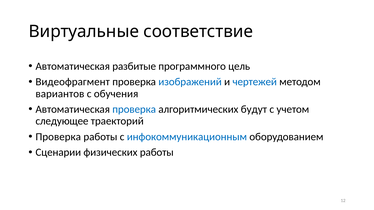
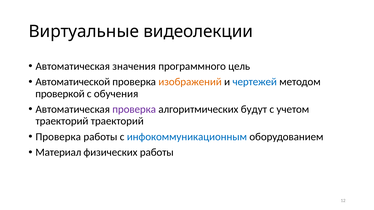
соответствие: соответствие -> видеолекции (198, 31)
разбитые: разбитые -> значения (134, 66)
Видеофрагмент: Видеофрагмент -> Автоматической (73, 82)
изображений colour: blue -> orange (190, 82)
вариантов: вариантов -> проверкой (60, 94)
проверка colour: blue -> purple (134, 110)
следующее: следующее -> траекторий (62, 121)
Сценарии: Сценарии -> Материал (58, 153)
